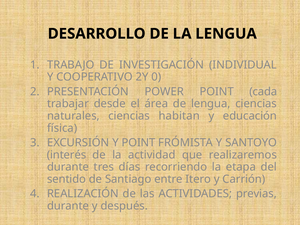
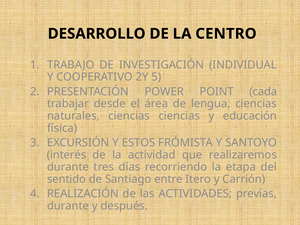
LA LENGUA: LENGUA -> CENTRO (226, 34)
0: 0 -> 5 (156, 77)
ciencias habitan: habitan -> ciencias (179, 116)
Y POINT: POINT -> ESTOS (139, 143)
